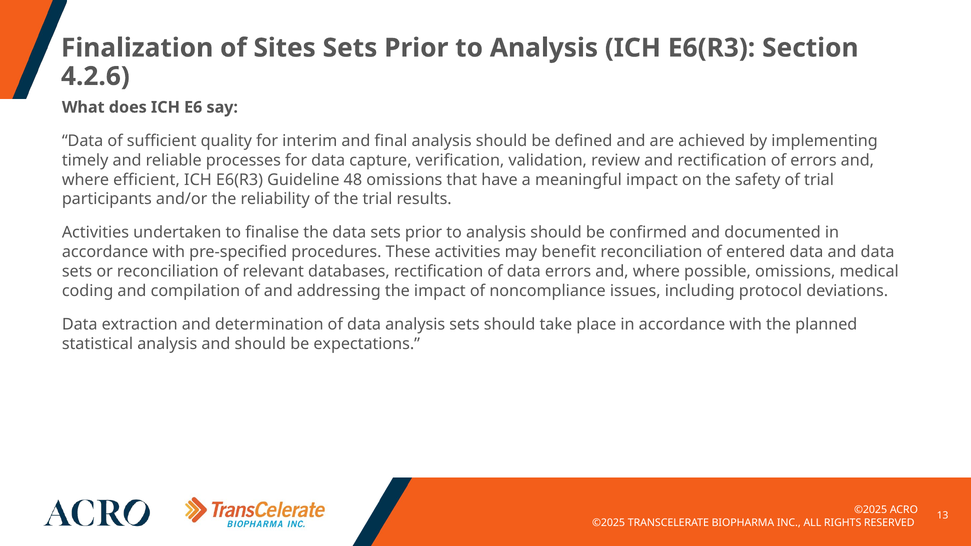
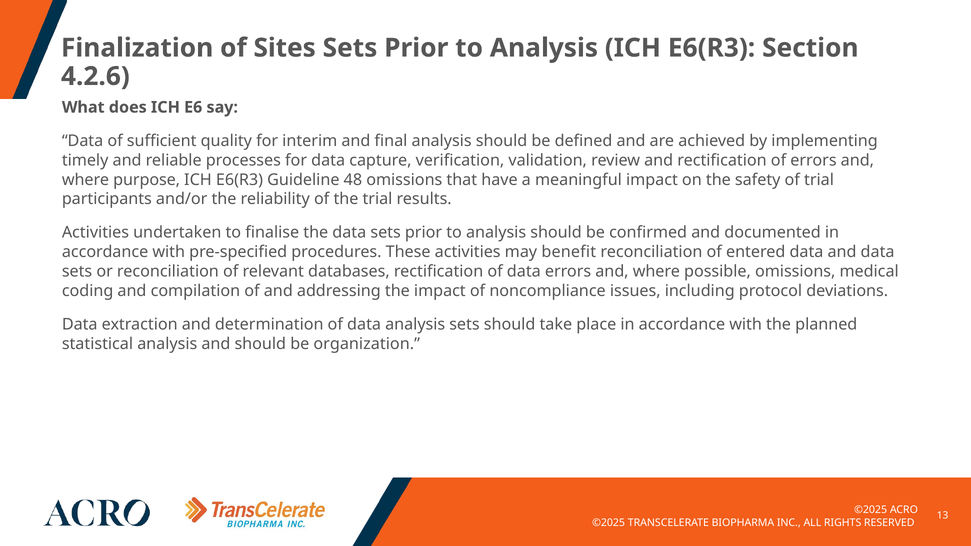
efficient: efficient -> purpose (147, 180)
expectations: expectations -> organization (367, 344)
